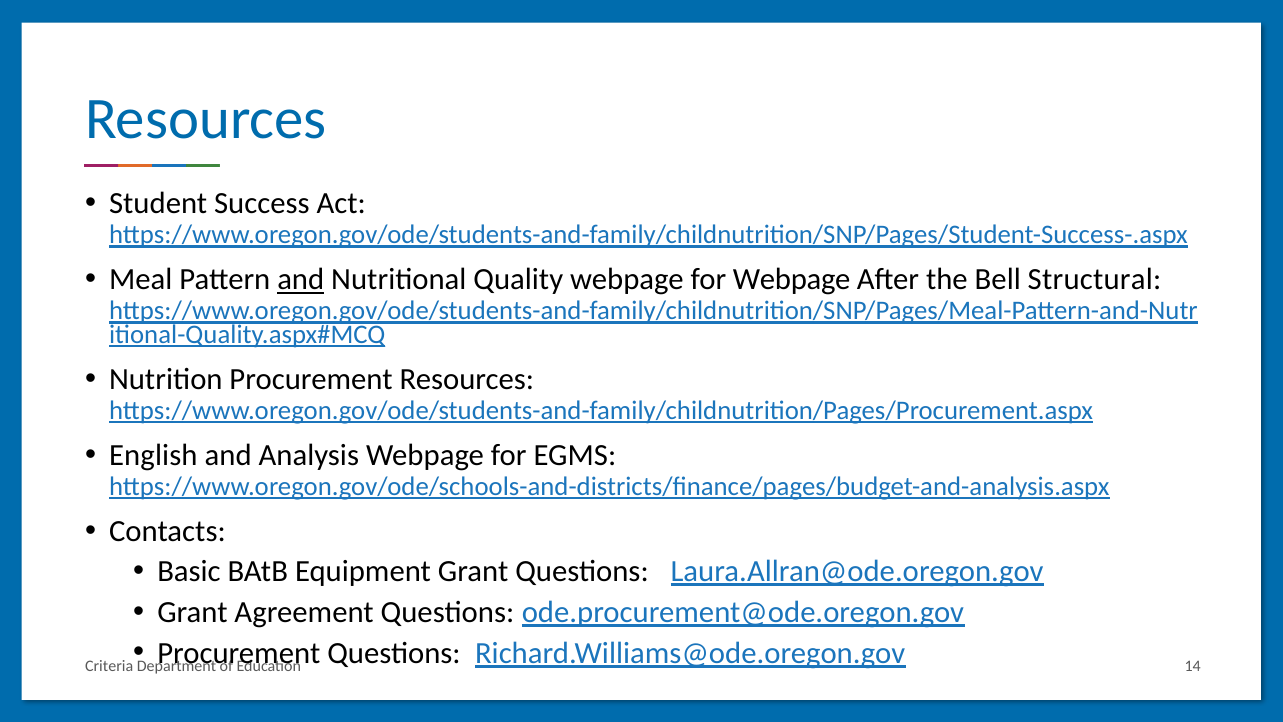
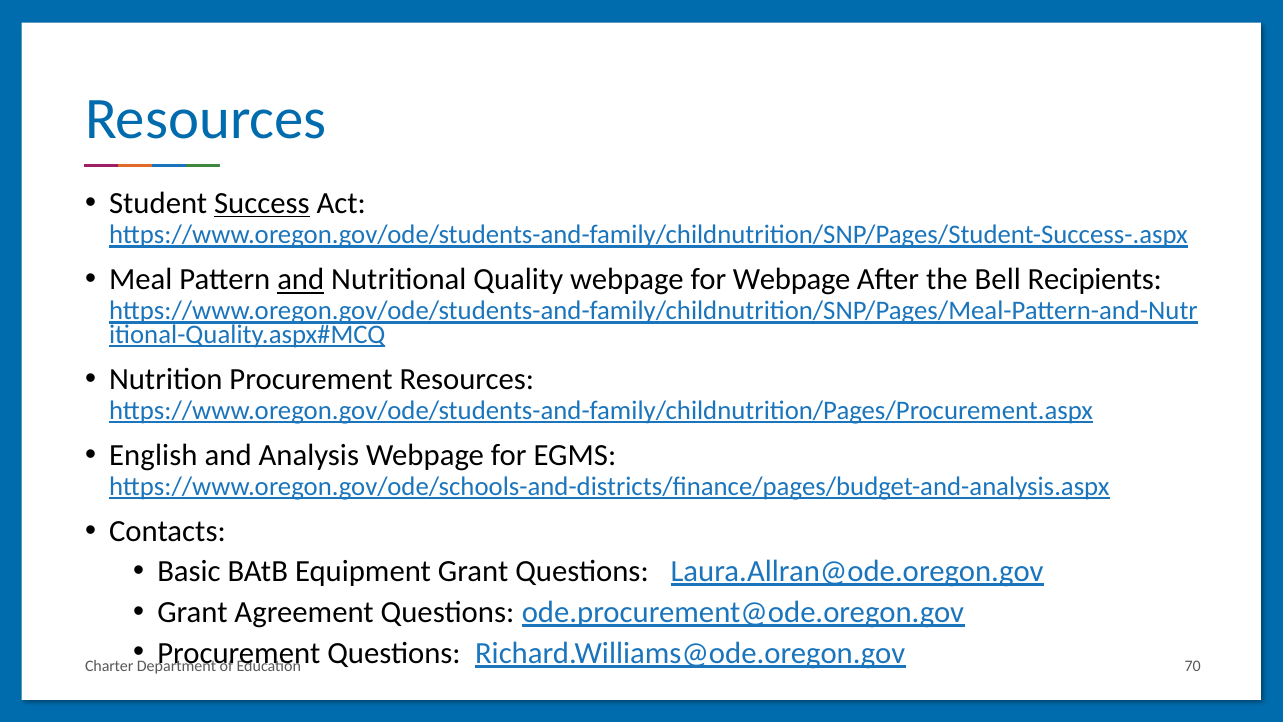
Success underline: none -> present (262, 203)
Structural: Structural -> Recipients (1095, 279)
Criteria: Criteria -> Charter (109, 666)
14: 14 -> 70 (1193, 666)
